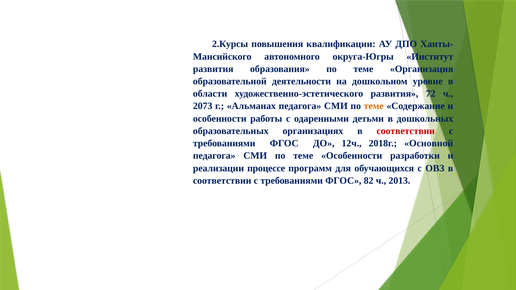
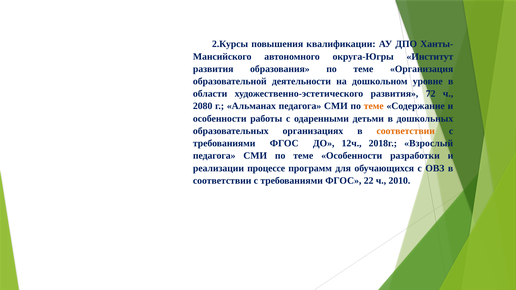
2073: 2073 -> 2080 (203, 106)
соответствии colour: red -> orange (406, 131)
Основной: Основной -> Взрослый (429, 143)
82: 82 -> 22 (369, 181)
2013: 2013 -> 2010 (399, 181)
